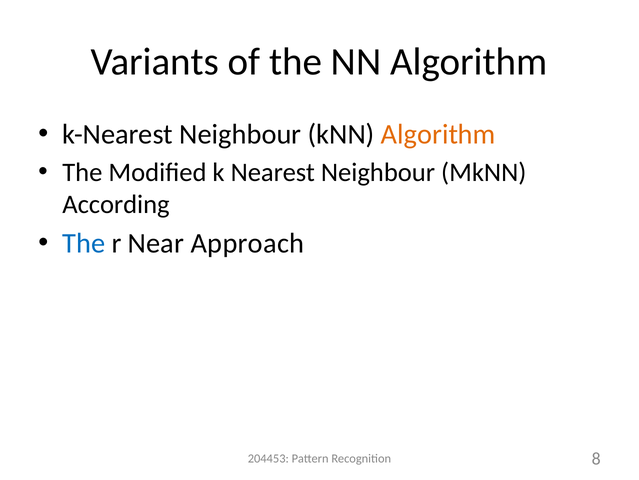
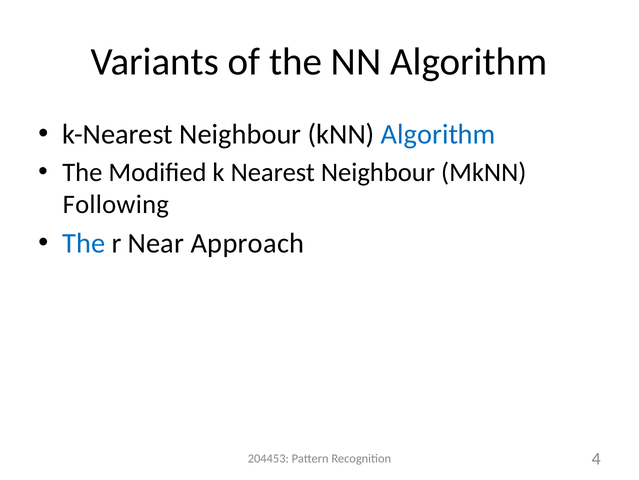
Algorithm colour: orange -> blue (438, 134)
According: According -> Following (116, 204)
8: 8 -> 4 (596, 458)
